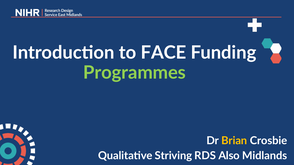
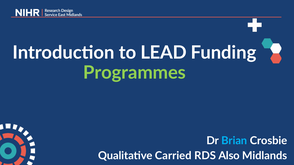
FACE: FACE -> LEAD (164, 53)
Brian colour: yellow -> light blue (234, 141)
Striving: Striving -> Carried (173, 156)
